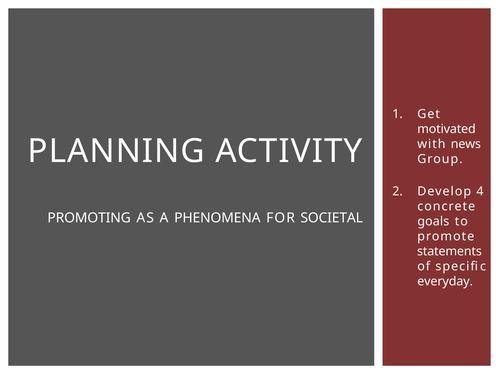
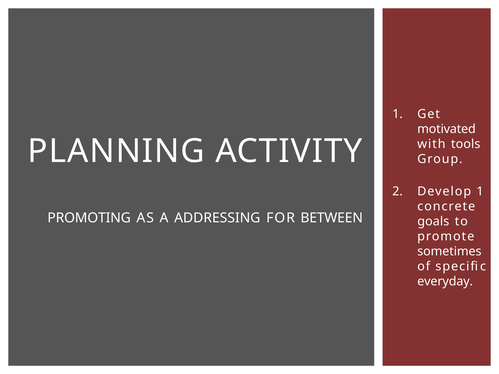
news: news -> tools (466, 144)
Develop 4: 4 -> 1 (480, 192)
PHENOMENA: PHENOMENA -> ADDRESSING (217, 218)
SOCIETAL: SOCIETAL -> BETWEEN (332, 218)
statements: statements -> sometimes (449, 252)
